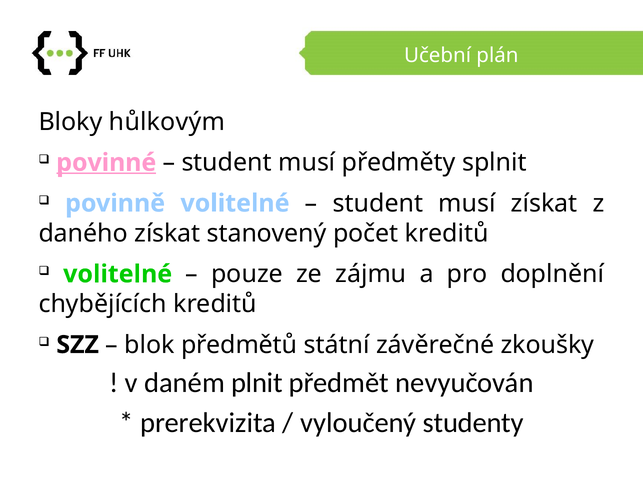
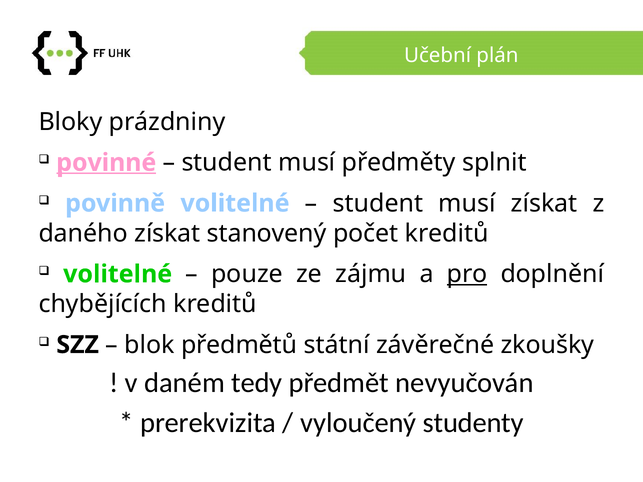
hůlkovým: hůlkovým -> prázdniny (167, 122)
pro underline: none -> present (467, 274)
plnit: plnit -> tedy (257, 383)
